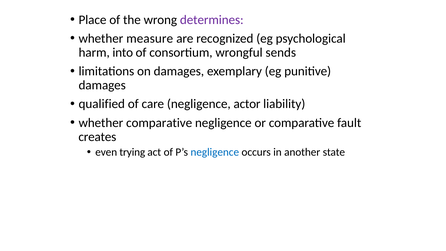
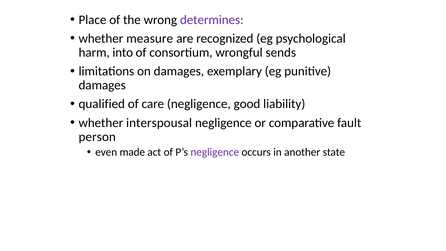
actor: actor -> good (247, 104)
whether comparative: comparative -> interspousal (159, 123)
creates: creates -> person (97, 137)
trying: trying -> made (132, 152)
negligence colour: blue -> purple (215, 152)
